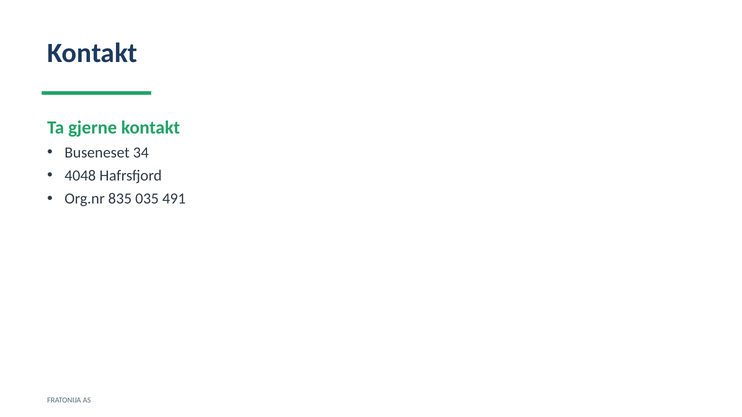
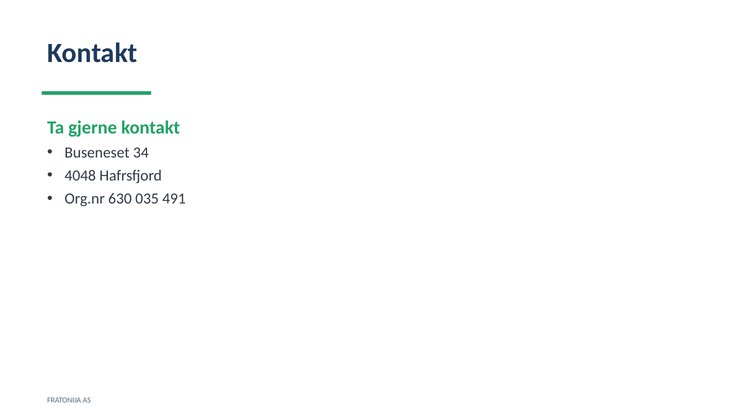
835: 835 -> 630 (120, 199)
